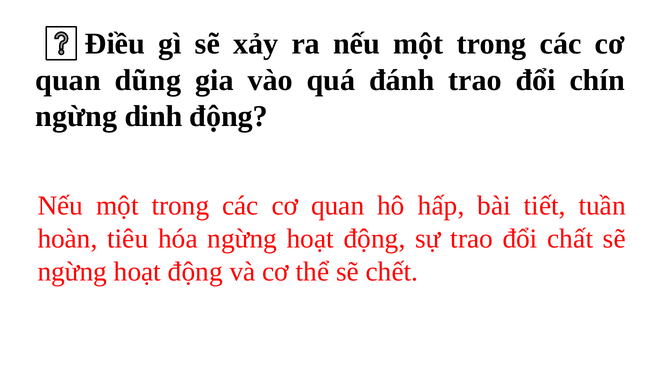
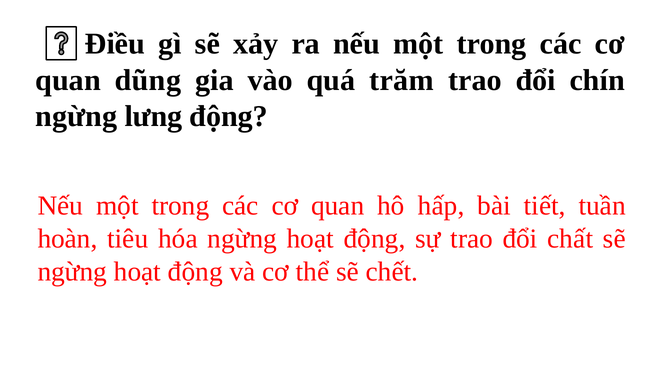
đánh: đánh -> trăm (402, 80)
dinh: dinh -> lưng (153, 116)
